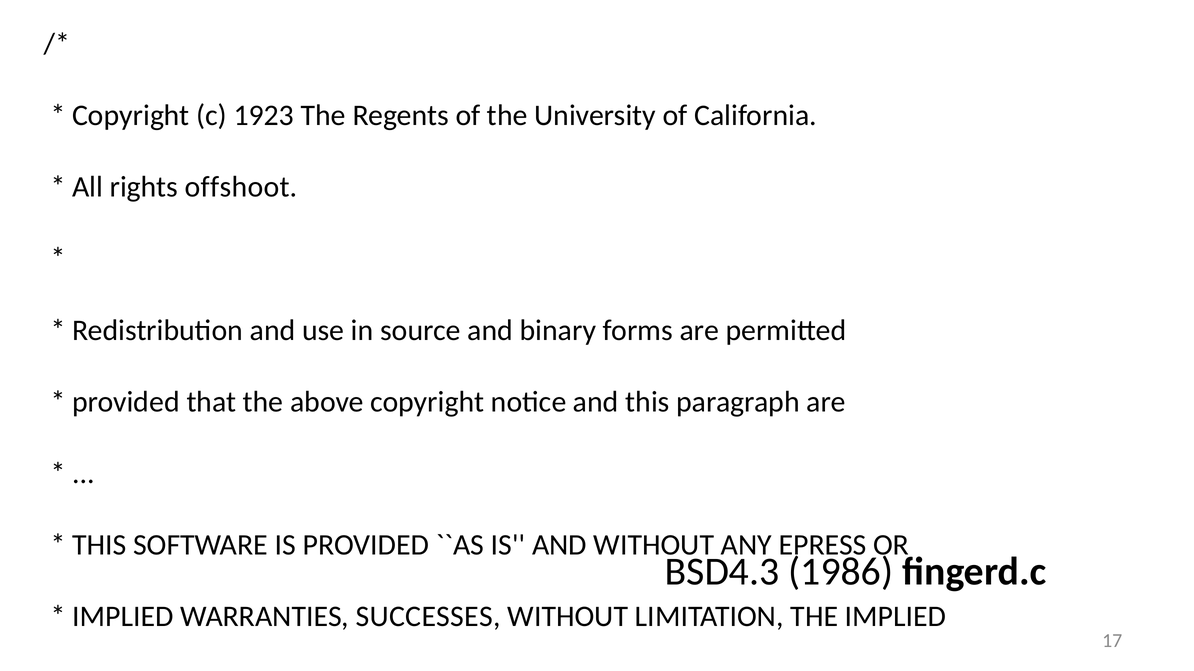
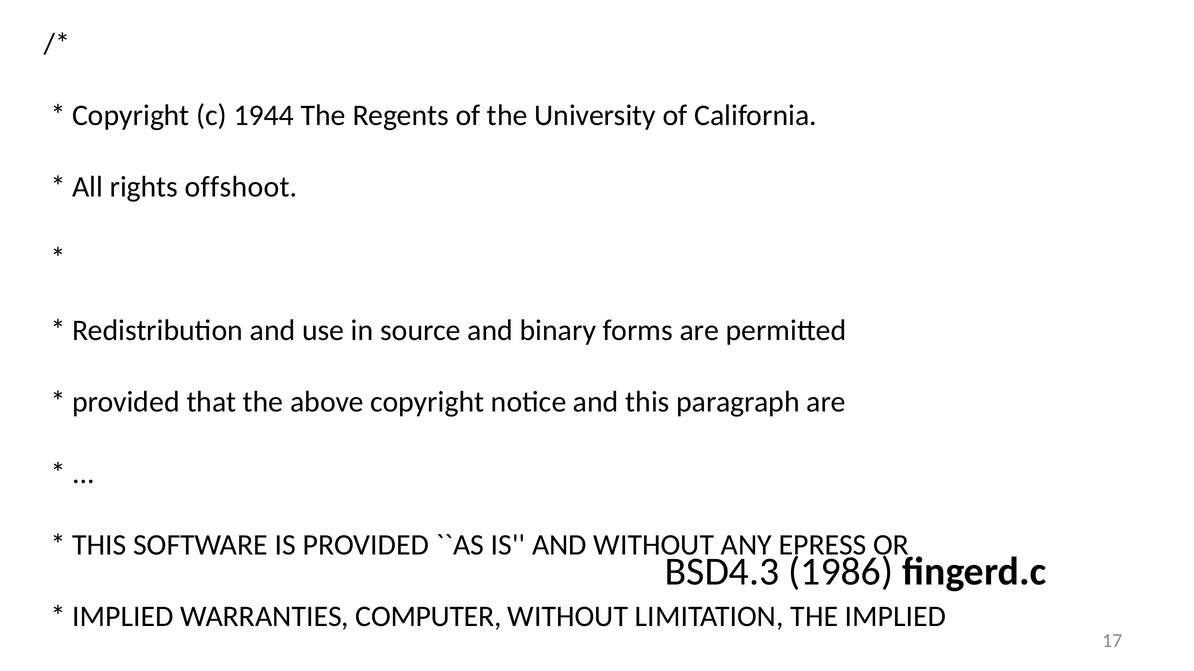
1923: 1923 -> 1944 (264, 116)
SUCCESSES: SUCCESSES -> COMPUTER (428, 617)
